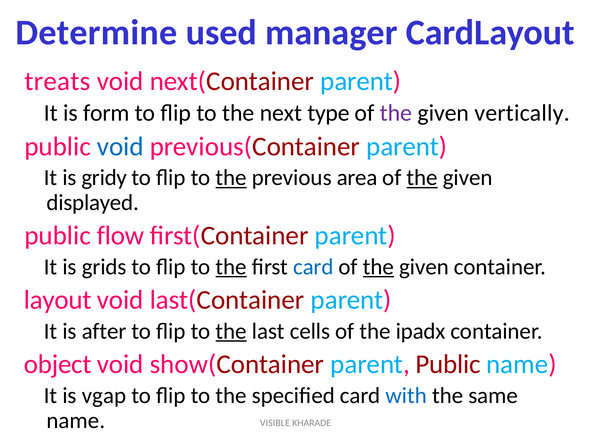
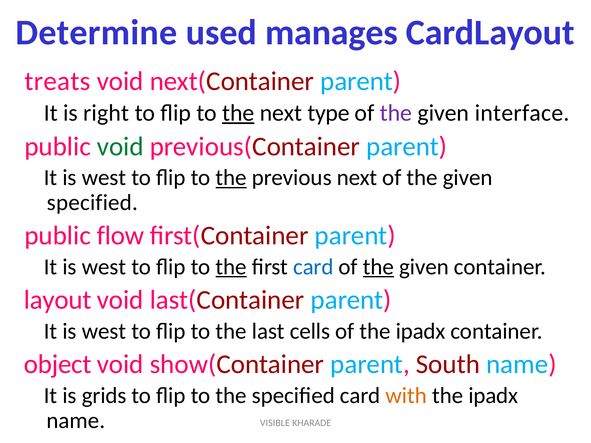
manager: manager -> manages (331, 33)
form: form -> right (106, 113)
the underline: none -> present (238, 113)
vertically: vertically -> interface (522, 113)
void colour: blue -> green (120, 147)
gridy: gridy -> west (104, 178)
previous area: area -> next (357, 178)
the underline: present -> none (422, 178)
displayed: displayed -> specified (92, 203)
grids: grids -> west (104, 267)
after: after -> west (104, 331)
the underline: present -> none (231, 331)
parent Public: Public -> South (448, 365)
vgap: vgap -> grids (104, 396)
with colour: blue -> orange (406, 396)
same: same -> ipadx (493, 396)
